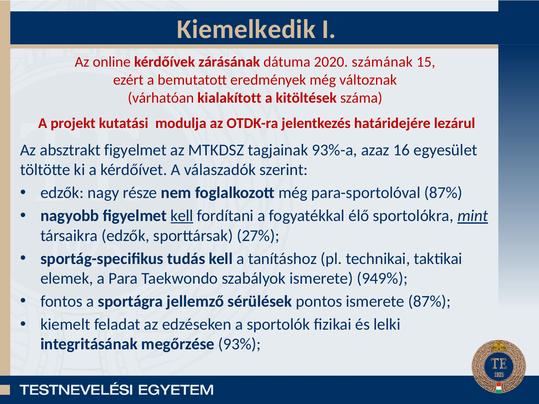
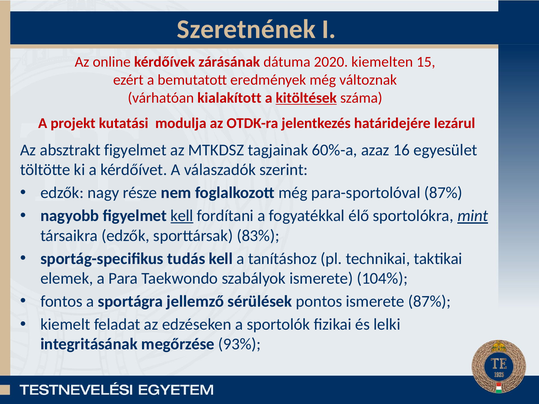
Kiemelkedik: Kiemelkedik -> Szeretnének (246, 29)
számának: számának -> kiemelten (382, 62)
kitöltések underline: none -> present (306, 98)
93%-a: 93%-a -> 60%-a (335, 150)
27%: 27% -> 83% (258, 236)
949%: 949% -> 104% (382, 279)
